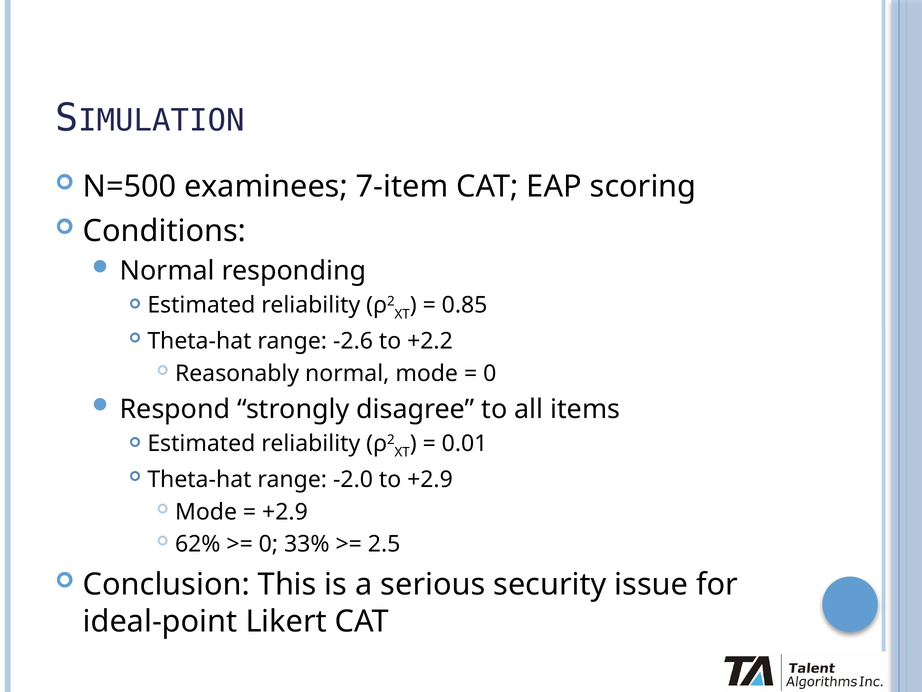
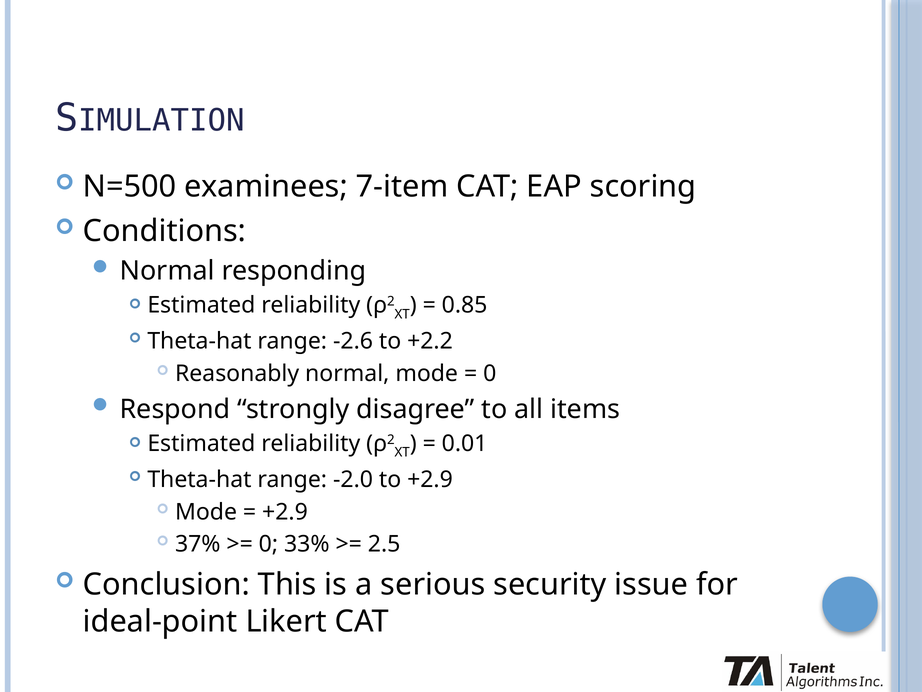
62%: 62% -> 37% (198, 544)
